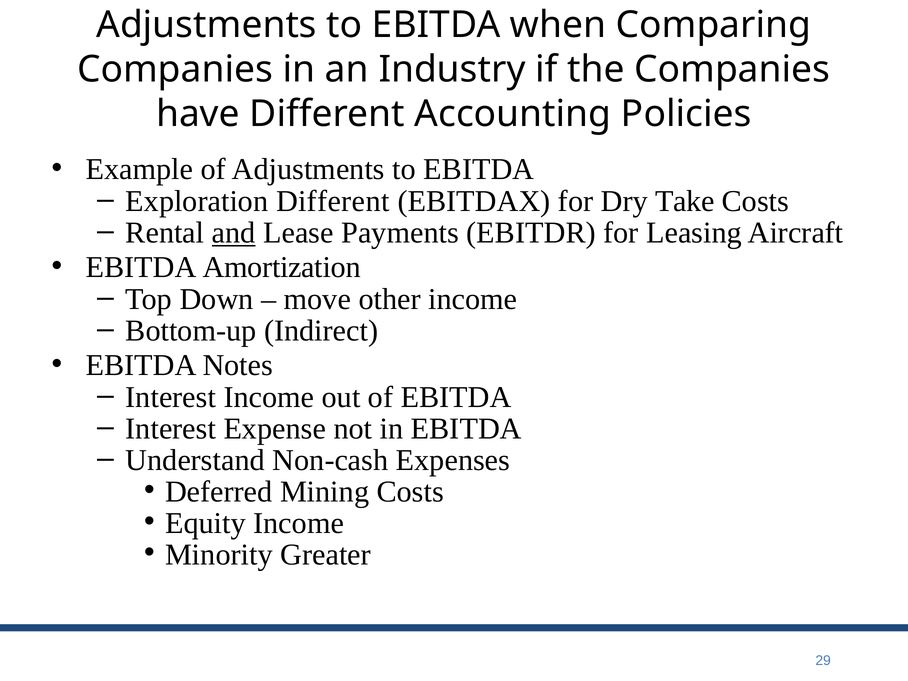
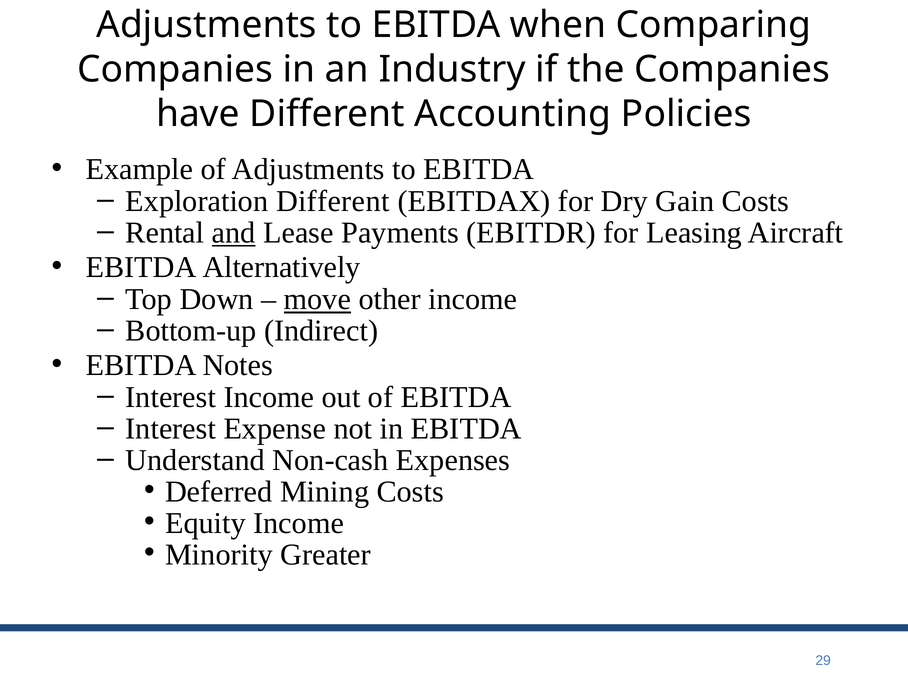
Take: Take -> Gain (685, 201)
Amortization: Amortization -> Alternatively (282, 267)
move underline: none -> present (317, 299)
